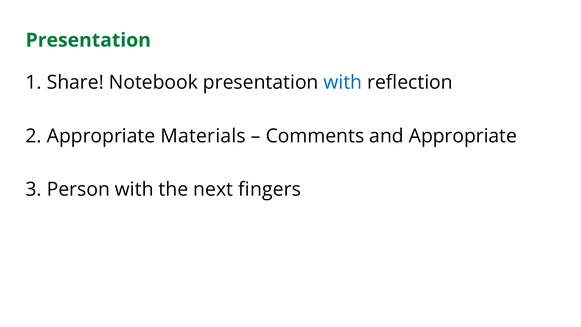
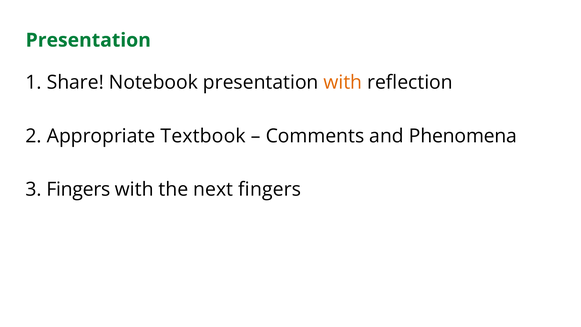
with colour: blue -> orange (343, 83)
Materials: Materials -> Textbook (203, 136)
and Appropriate: Appropriate -> Phenomena (463, 136)
3 Person: Person -> Fingers (78, 189)
